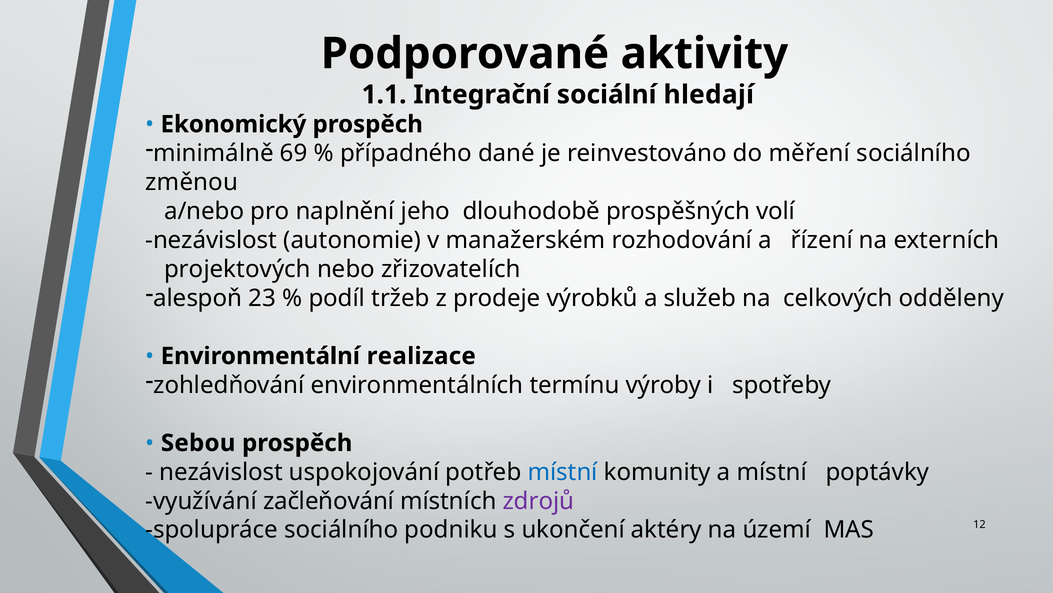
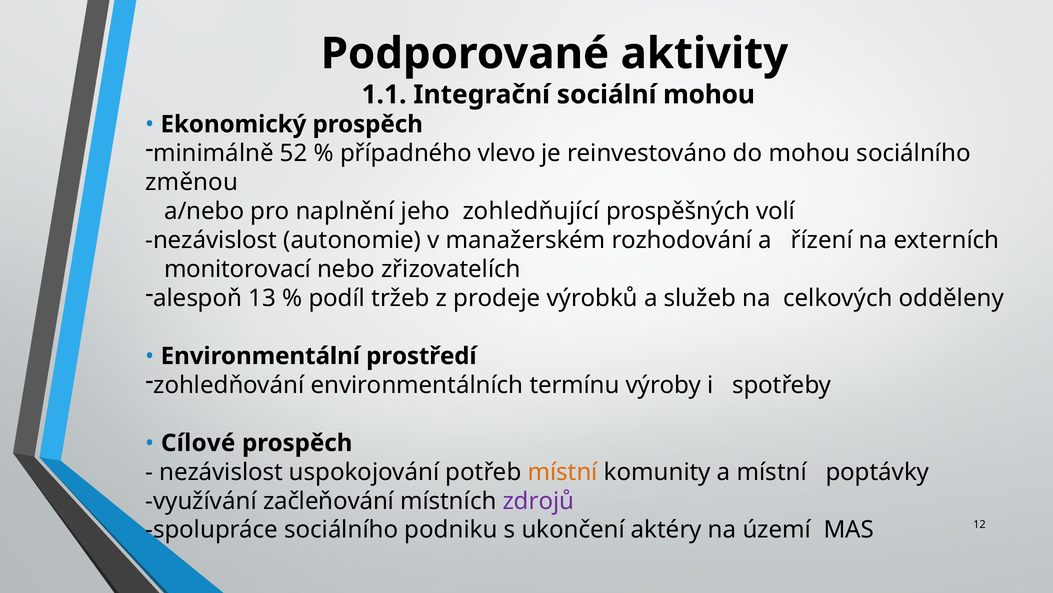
sociální hledají: hledají -> mohou (709, 95)
69: 69 -> 52 (294, 153)
dané: dané -> vlevo (507, 153)
do měření: měření -> mohou (809, 153)
dlouhodobě: dlouhodobě -> zohledňující (531, 211)
projektových: projektových -> monitorovací (238, 269)
23: 23 -> 13 (262, 298)
realizace: realizace -> prostředí (421, 356)
Sebou: Sebou -> Cílové (198, 443)
místní colour: blue -> orange (563, 472)
